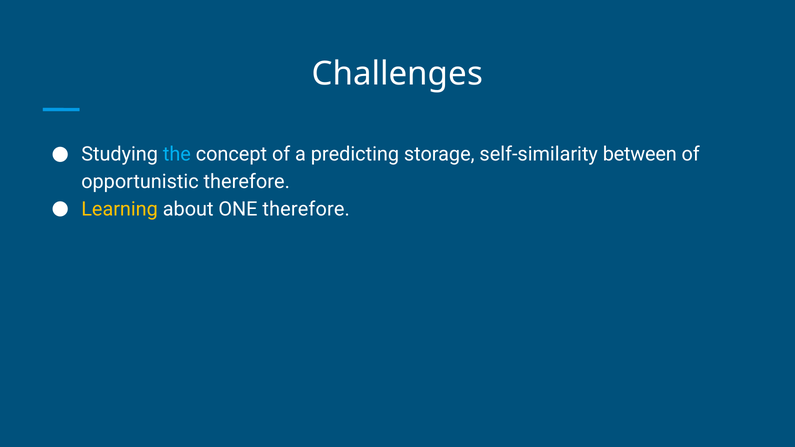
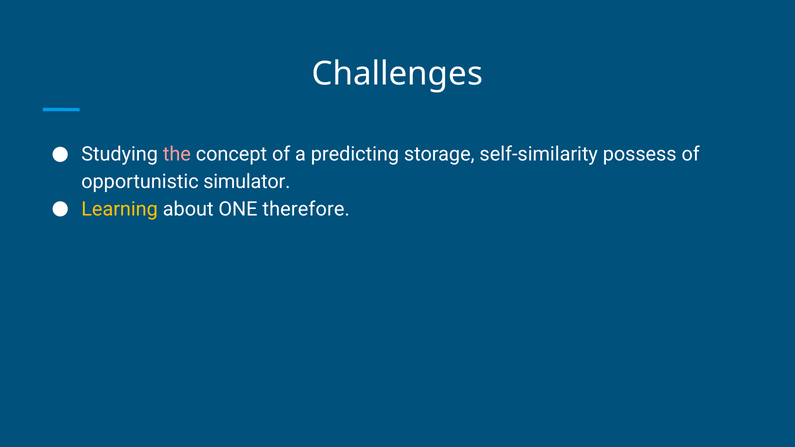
the colour: light blue -> pink (177, 154)
between: between -> possess (640, 154)
opportunistic therefore: therefore -> simulator (247, 182)
